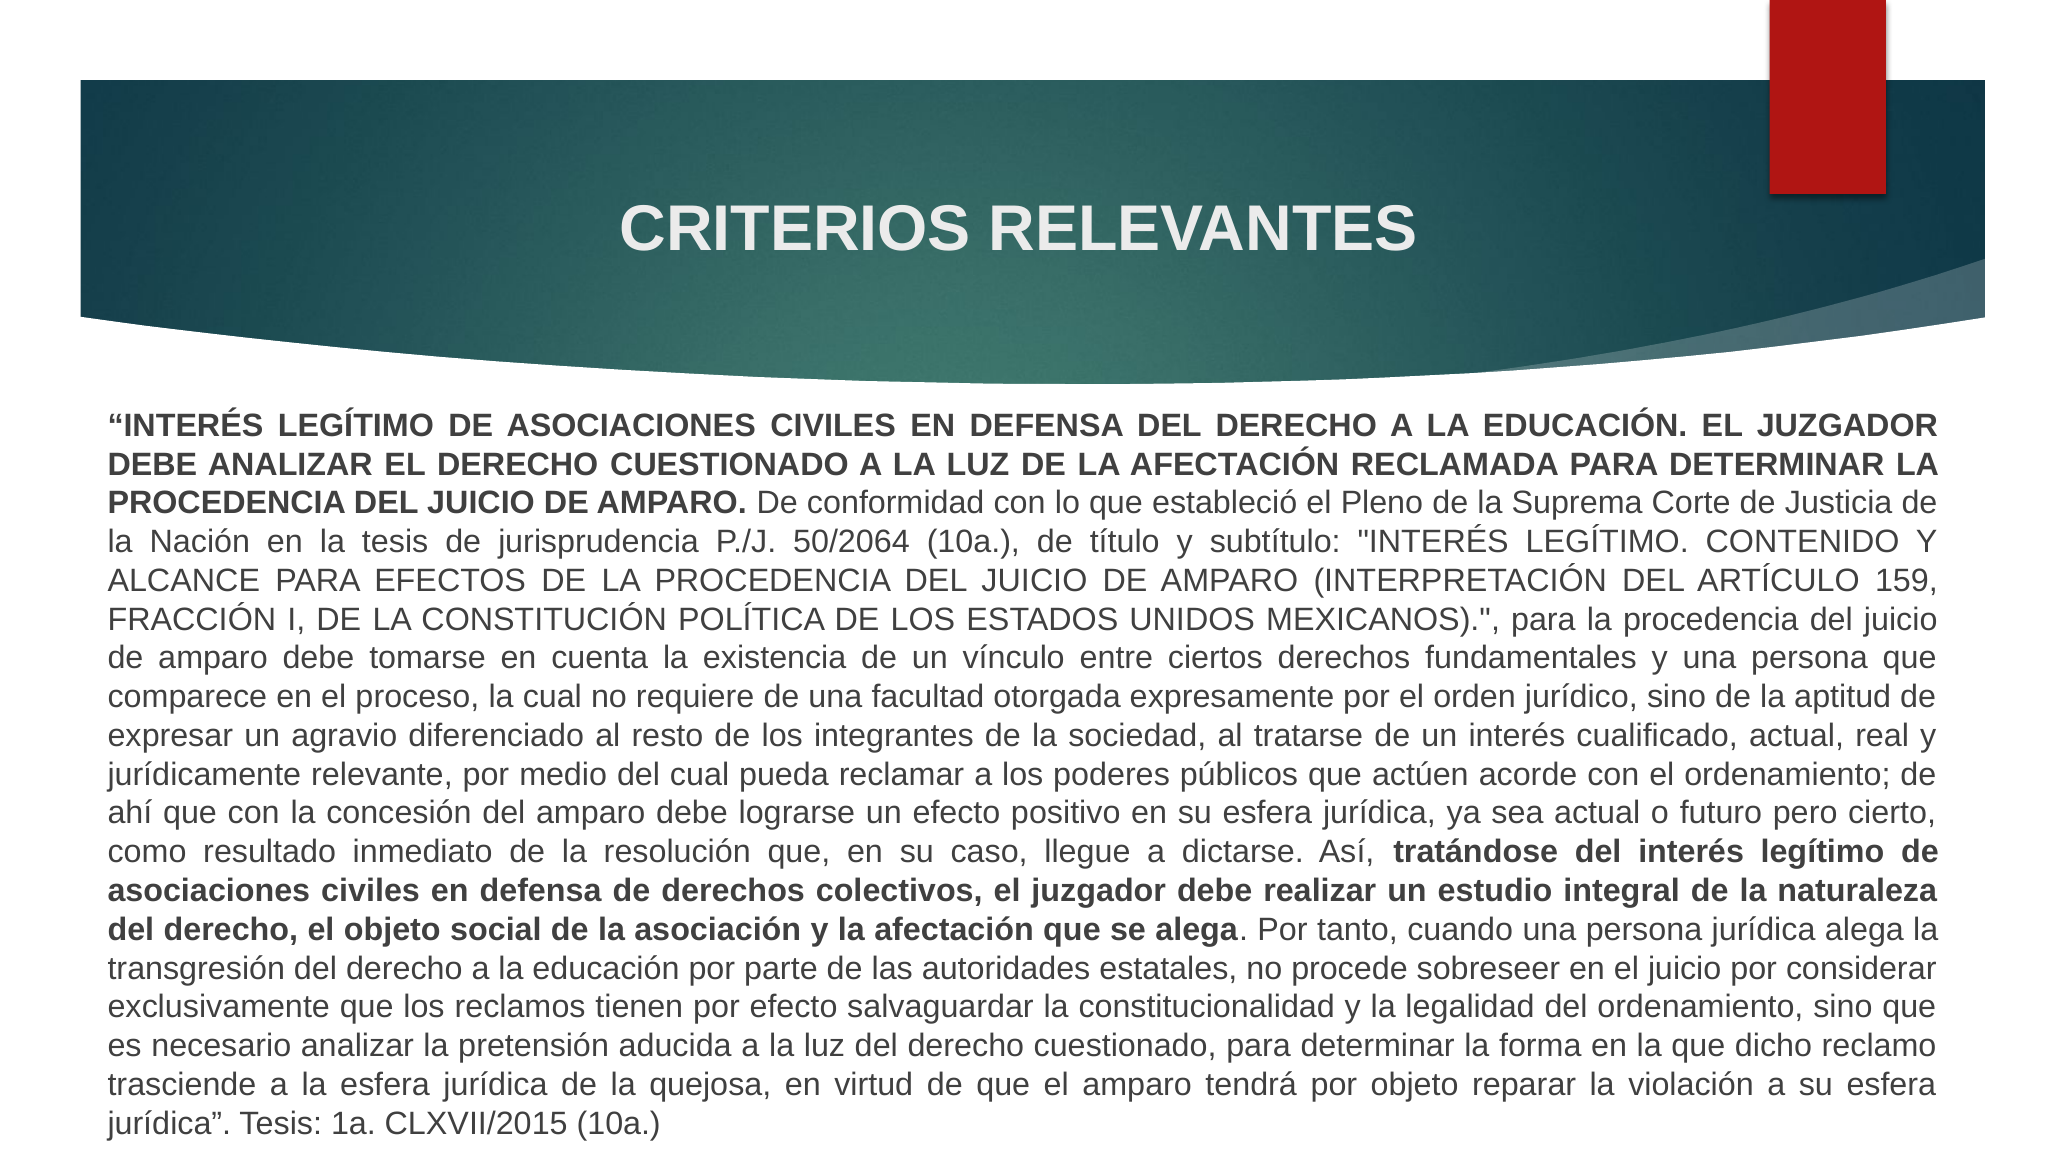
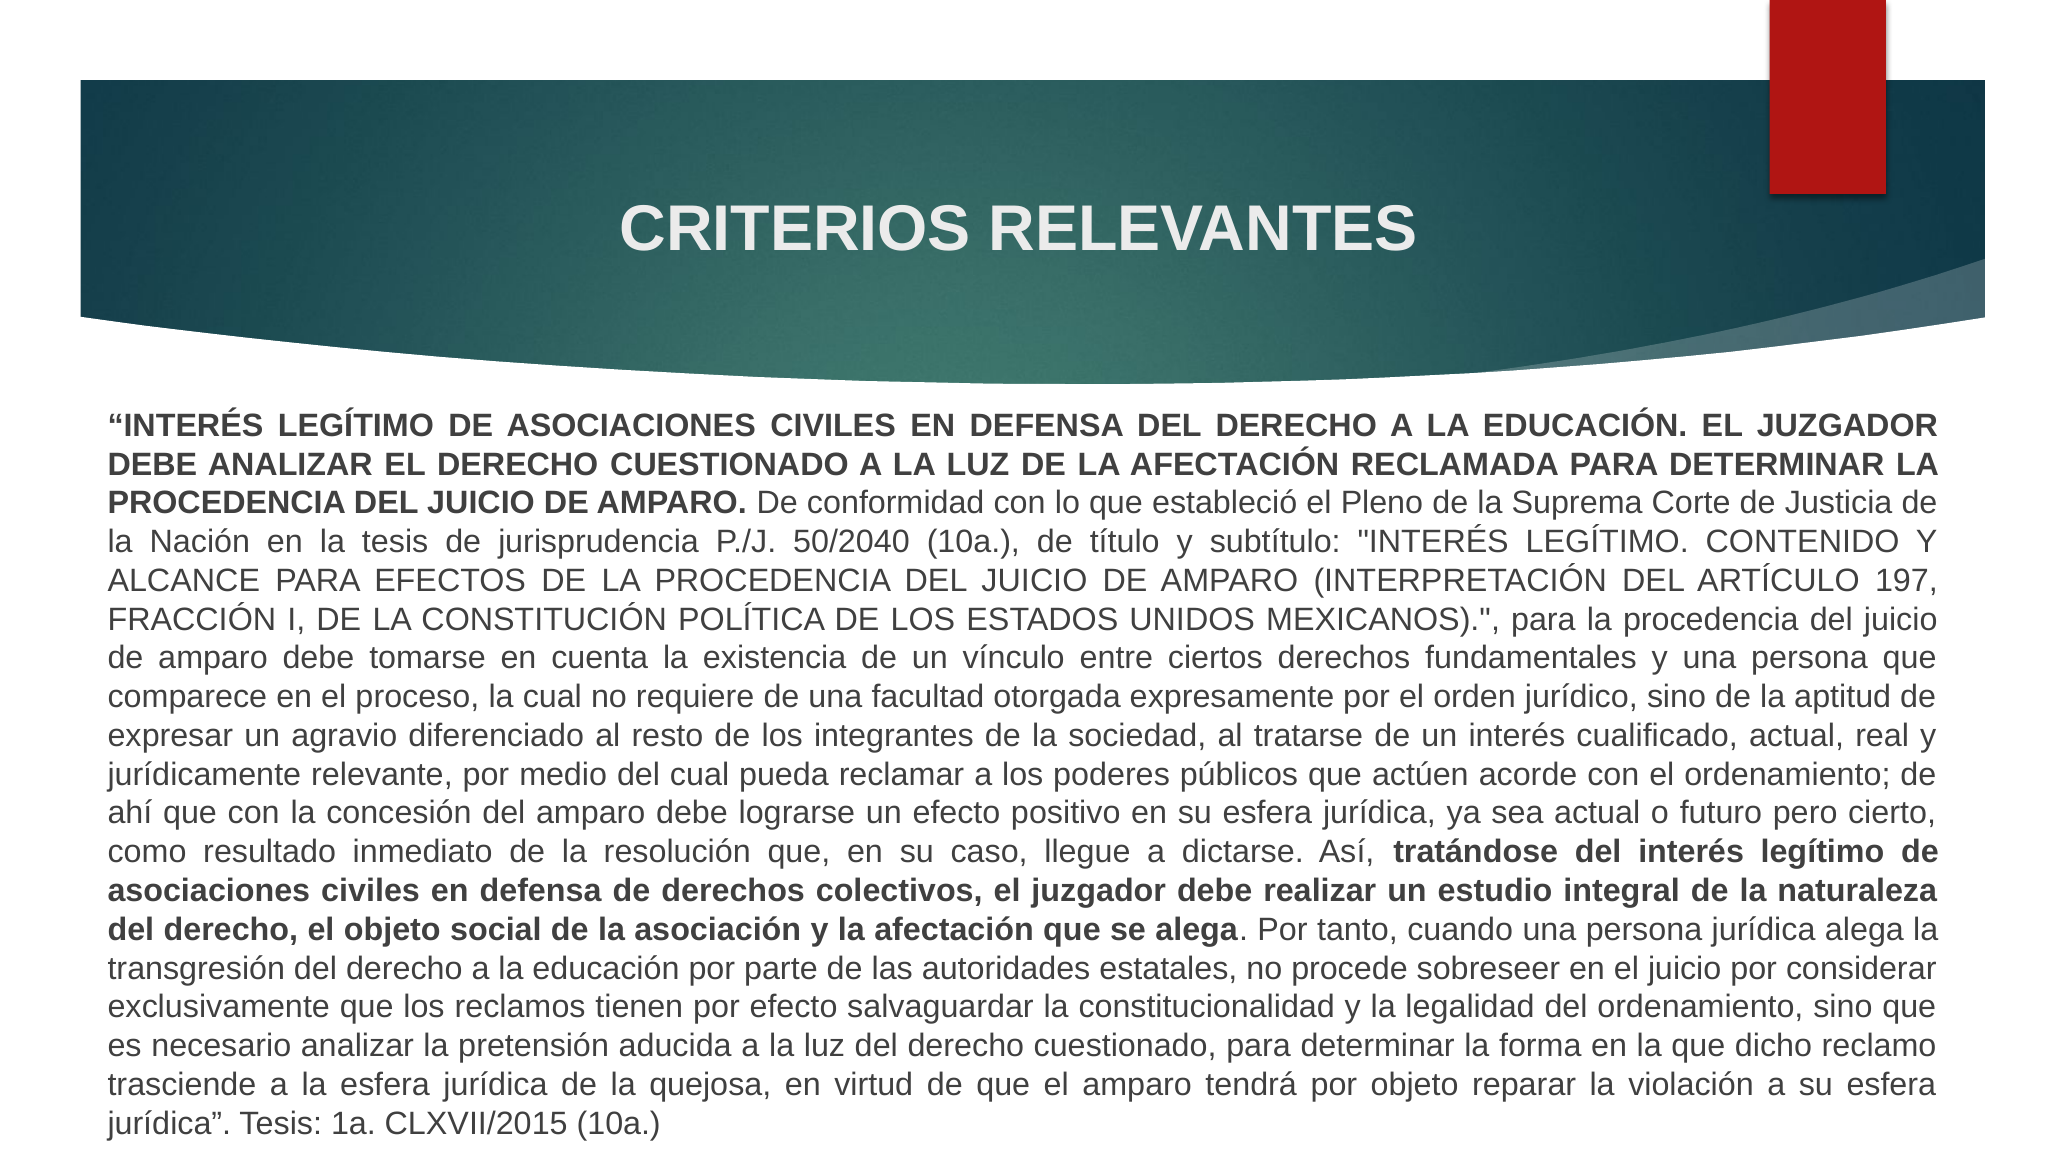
50/2064: 50/2064 -> 50/2040 (851, 542)
159: 159 -> 197 (1906, 581)
